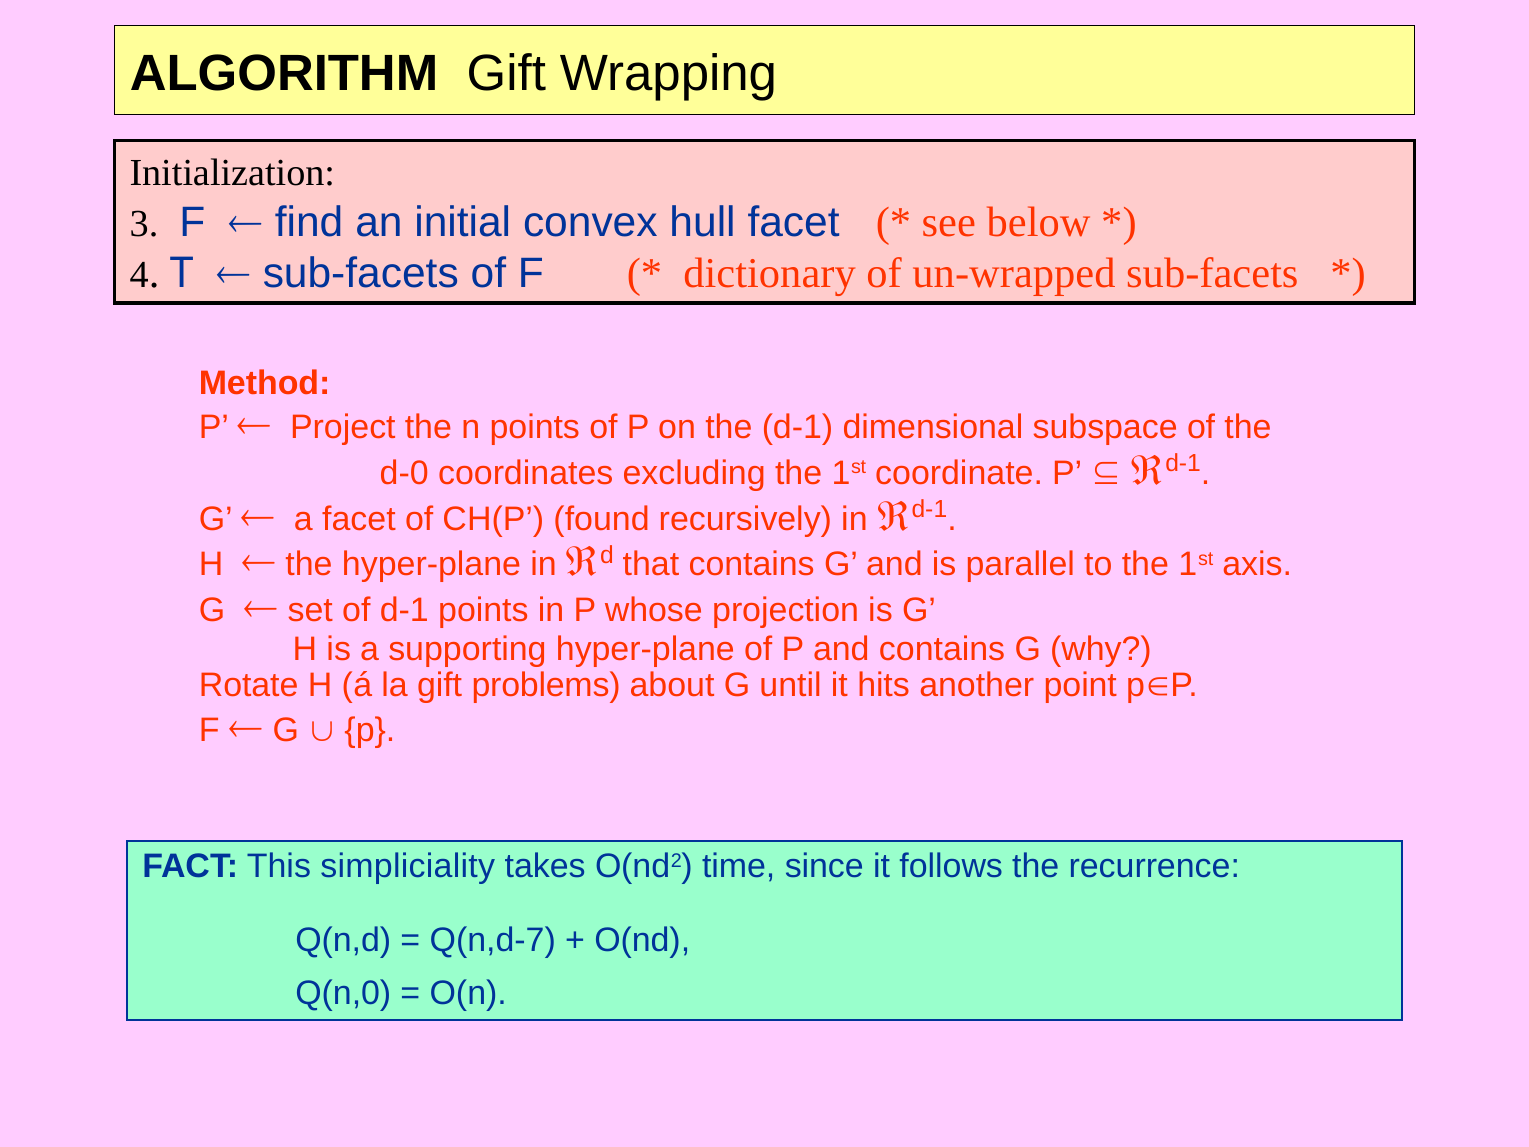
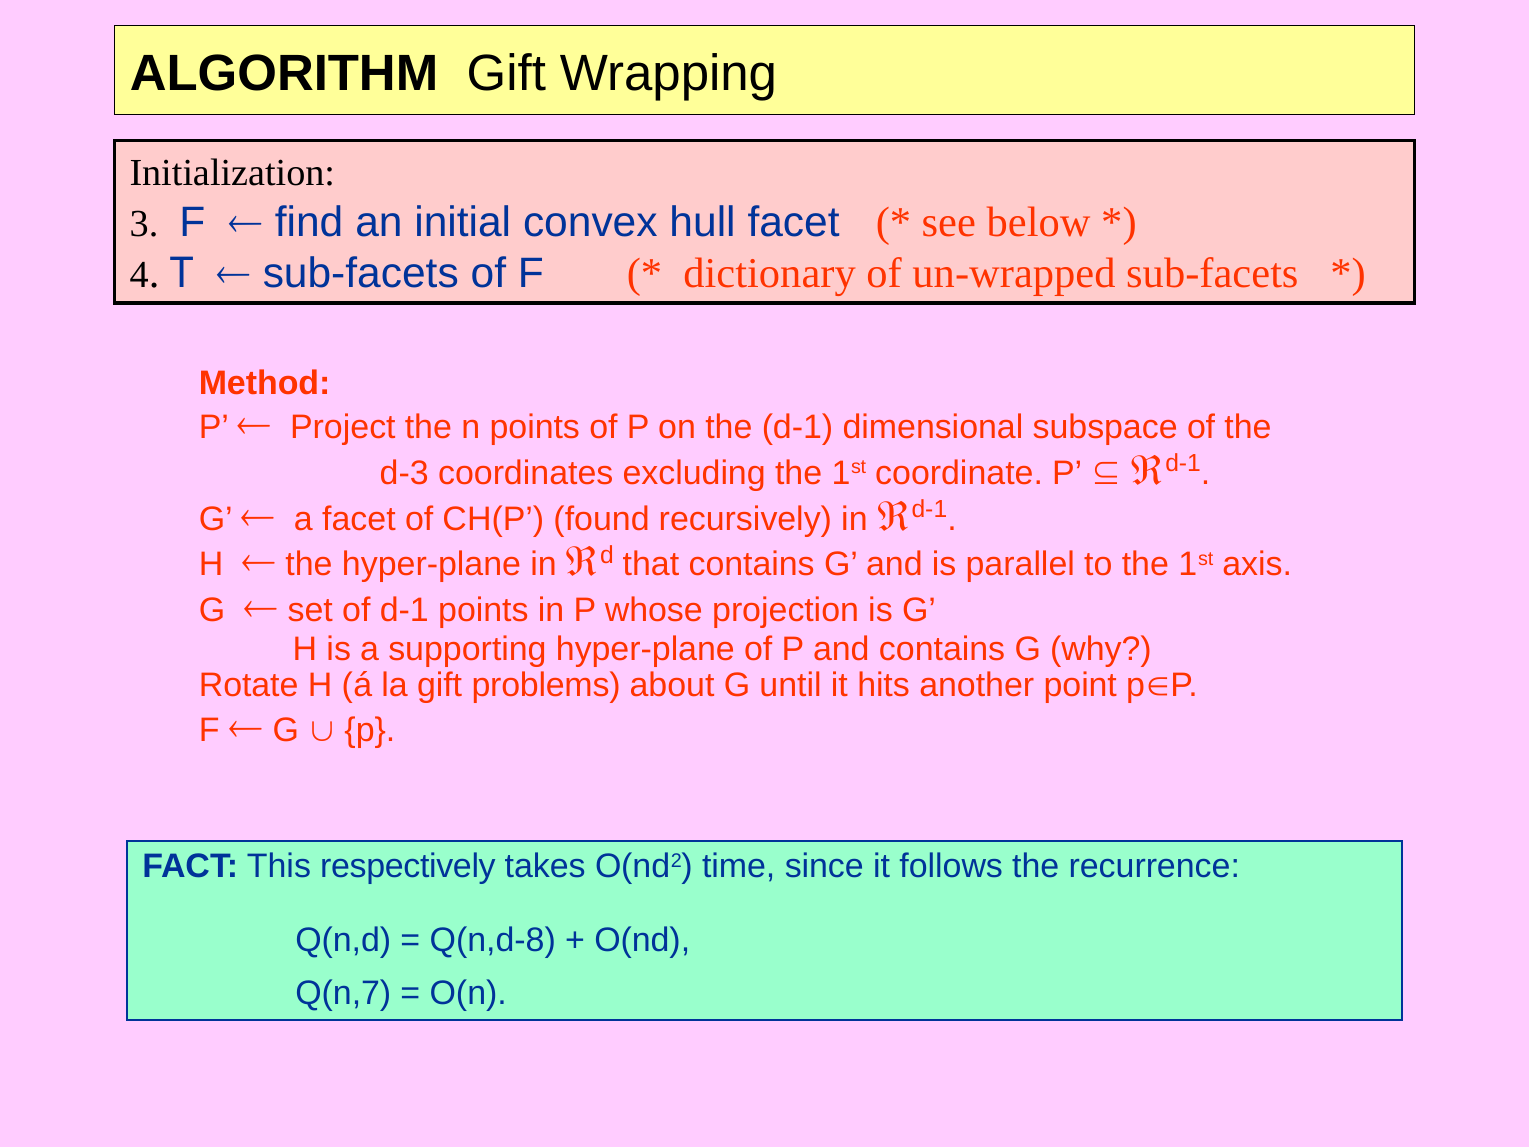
d-0: d-0 -> d-3 (404, 473)
simpliciality: simpliciality -> respectively (408, 867)
Q(n,d-7: Q(n,d-7 -> Q(n,d-8 (493, 940)
Q(n,0: Q(n,0 -> Q(n,7 (343, 993)
